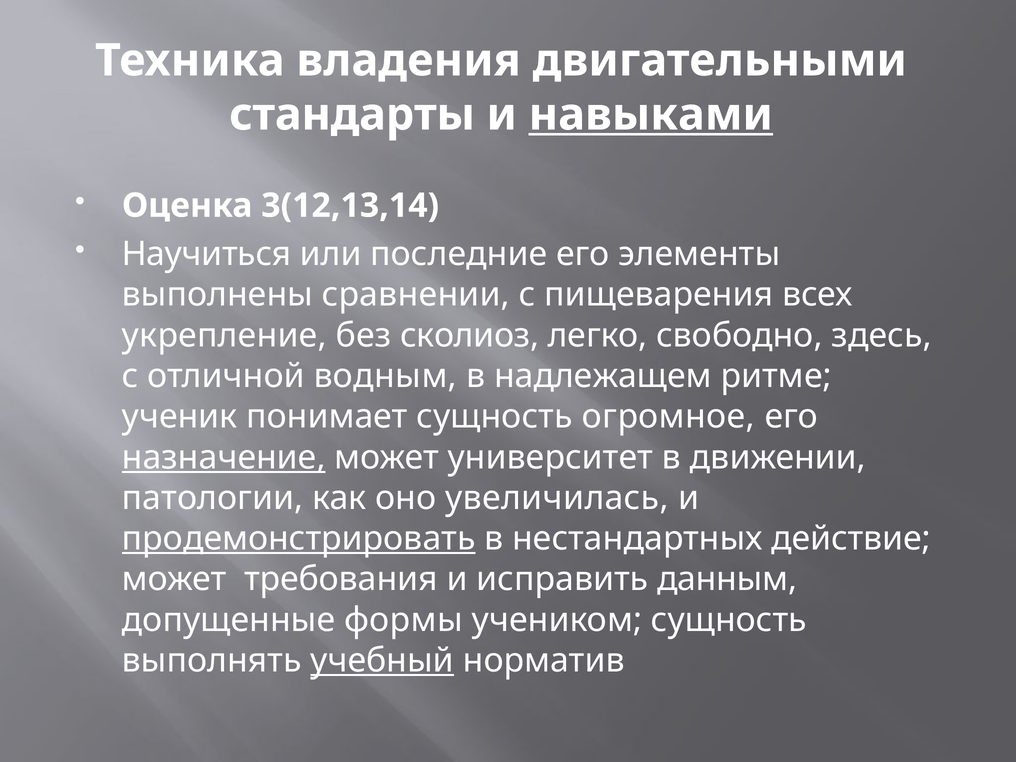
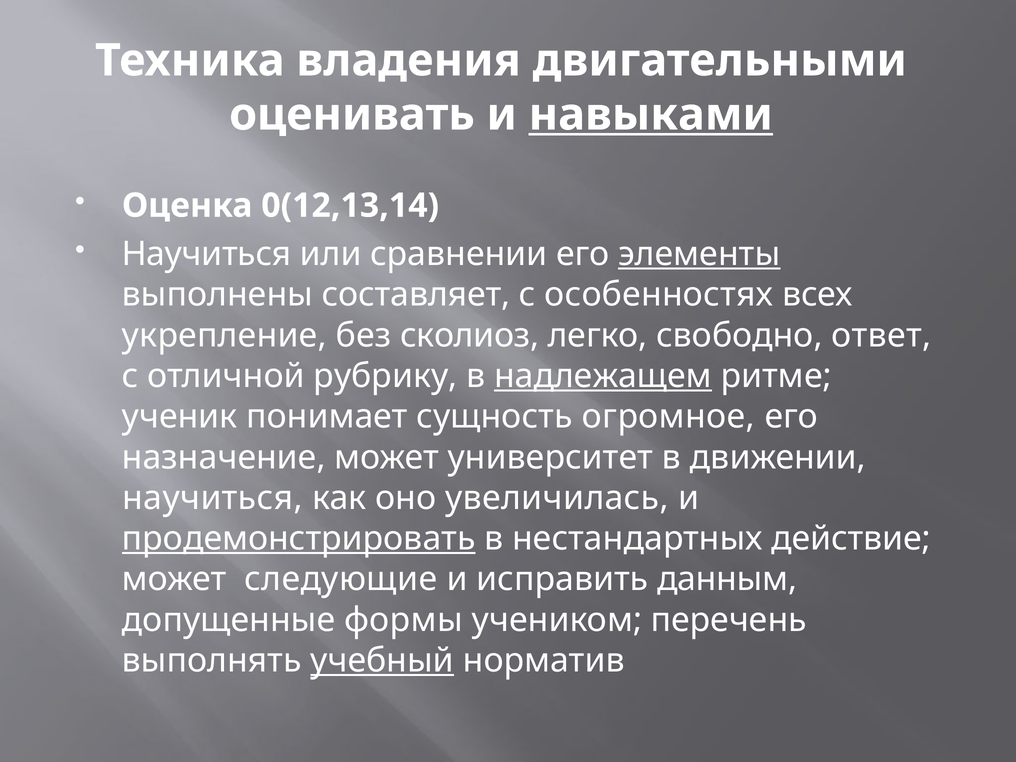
стандарты: стандарты -> оценивать (352, 115)
3(12,13,14: 3(12,13,14 -> 0(12,13,14 (350, 206)
последние: последние -> сравнении (459, 254)
элементы underline: none -> present (699, 254)
сравнении: сравнении -> составляет (416, 295)
пищеварения: пищеварения -> особенностях (659, 295)
здесь: здесь -> ответ (881, 335)
водным: водным -> рубрику (385, 376)
надлежащем underline: none -> present (603, 376)
назначение underline: present -> none (224, 457)
патологии: патологии -> научиться (213, 498)
требования: требования -> следующие (341, 579)
учеником сущность: сущность -> перечень (729, 620)
